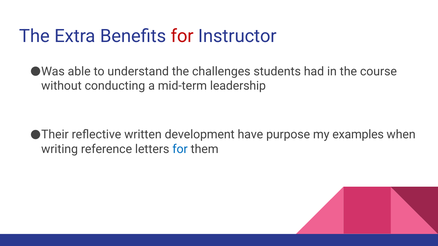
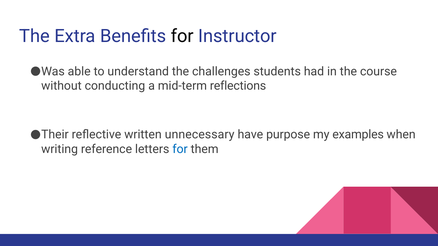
for colour: red -> black (182, 36)
leadership: leadership -> reflections (238, 86)
development: development -> unnecessary (200, 135)
